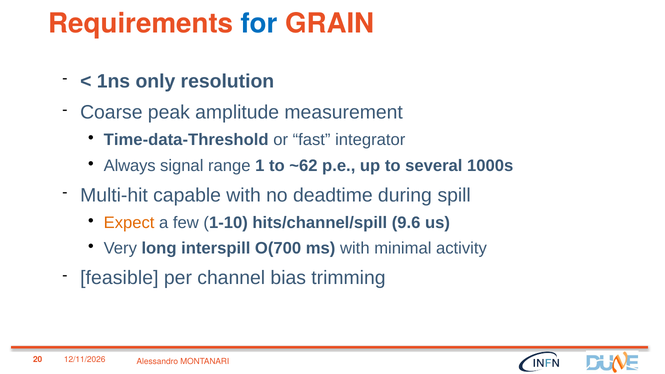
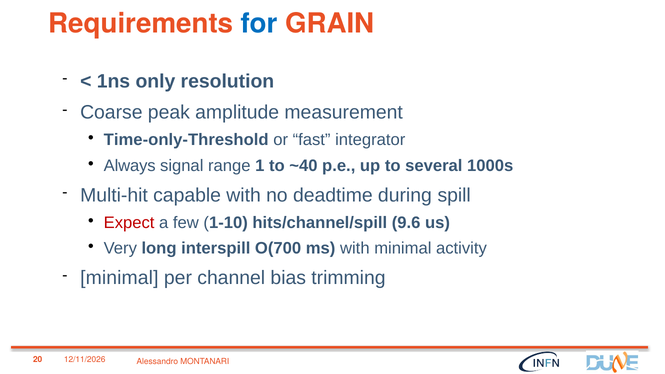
Time-data-Threshold: Time-data-Threshold -> Time-only-Threshold (186, 140)
~62: ~62 -> ~40 (303, 166)
Expect colour: orange -> red (129, 223)
feasible: feasible -> minimal (119, 278)
